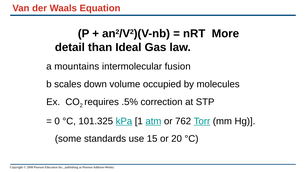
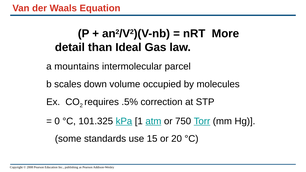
fusion: fusion -> parcel (178, 67)
762: 762 -> 750 (183, 121)
